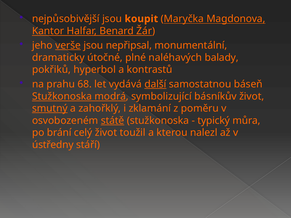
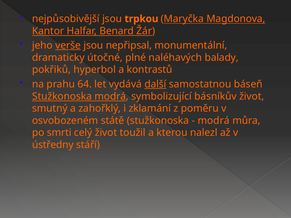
koupit: koupit -> trpkou (141, 19)
68: 68 -> 64 (85, 84)
smutný underline: present -> none (50, 109)
státě underline: present -> none (113, 121)
typický: typický -> modrá (214, 121)
brání: brání -> smrti (59, 133)
